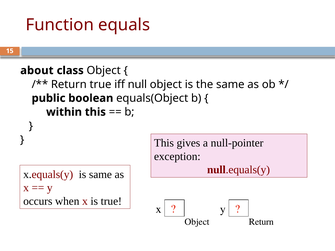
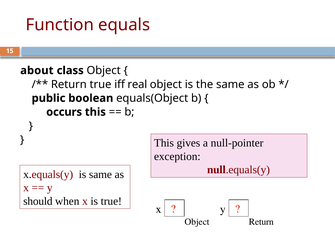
null: null -> real (137, 84)
within: within -> occurs (64, 112)
occurs: occurs -> should (38, 201)
